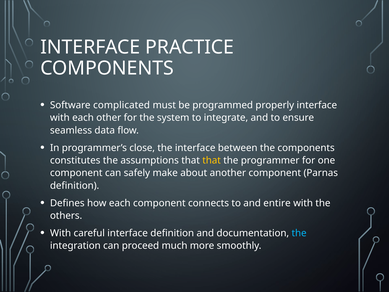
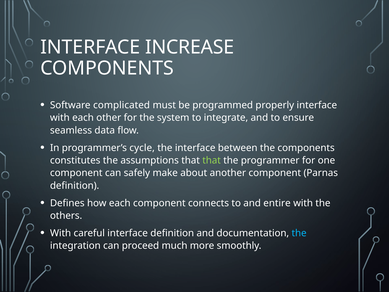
PRACTICE: PRACTICE -> INCREASE (190, 47)
close: close -> cycle (142, 148)
that colour: yellow -> light green (212, 160)
